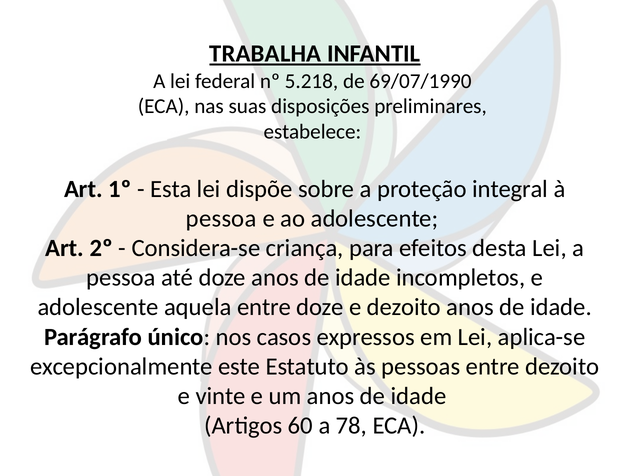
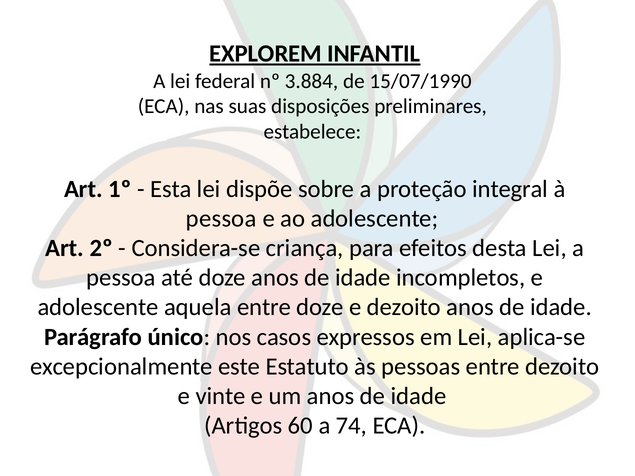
TRABALHA: TRABALHA -> EXPLOREM (266, 54)
5.218: 5.218 -> 3.884 (311, 81)
69/07/1990: 69/07/1990 -> 15/07/1990 (420, 81)
78: 78 -> 74 (351, 426)
